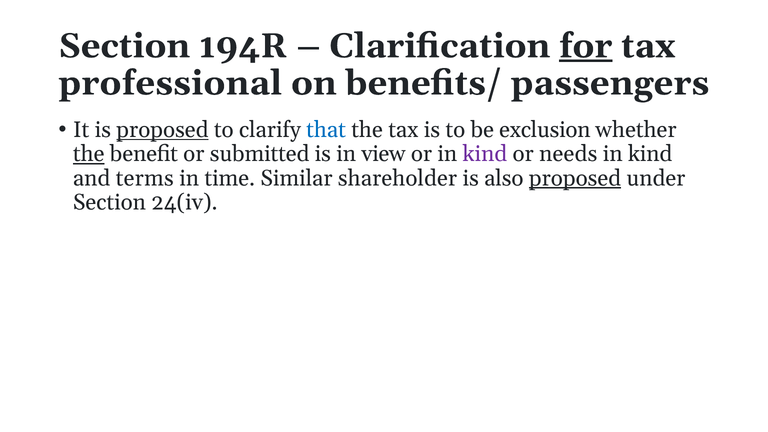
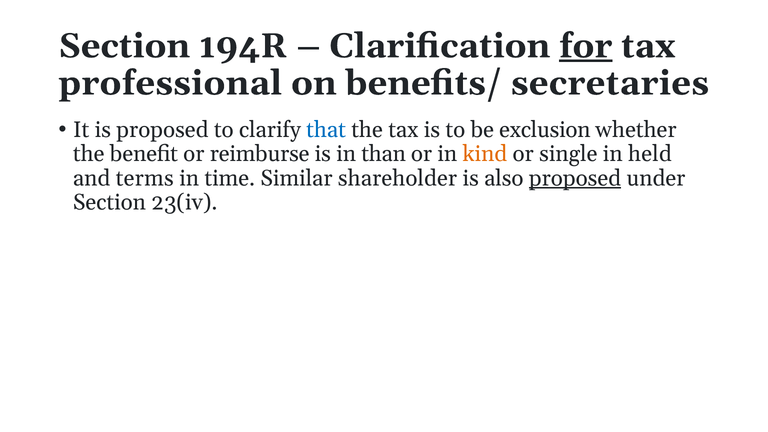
passengers: passengers -> secretaries (610, 83)
proposed underline: present -> none (162, 130)
the underline: present -> none (89, 154)
submitted: submitted -> reimburse (260, 154)
view: view -> than (384, 154)
kind colour: purple -> orange (485, 154)
needs: needs -> single (568, 154)
kind: kind -> held (650, 154)
24(iv: 24(iv -> 23(iv (184, 202)
